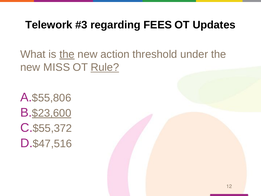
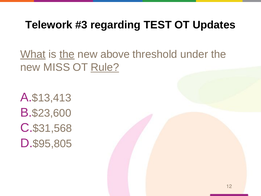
FEES: FEES -> TEST (158, 25)
What underline: none -> present (33, 54)
action: action -> above (115, 54)
$55,806: $55,806 -> $13,413 (52, 98)
$23,600 underline: present -> none (52, 113)
$55,372: $55,372 -> $31,568 (52, 128)
$47,516: $47,516 -> $95,805 (52, 143)
